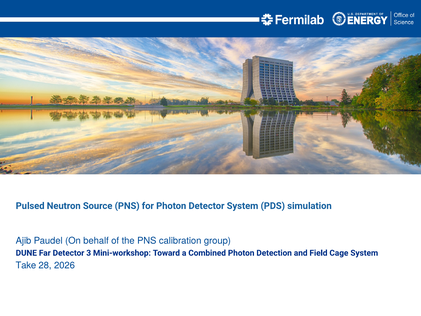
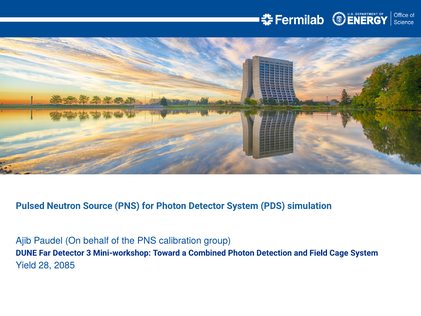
Take: Take -> Yield (26, 265)
2026: 2026 -> 2085 (64, 265)
